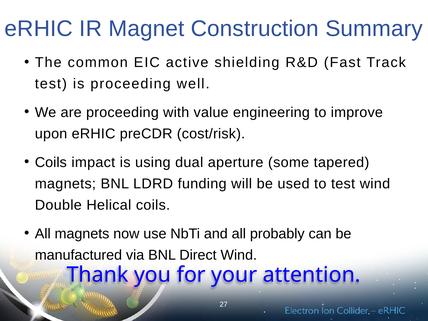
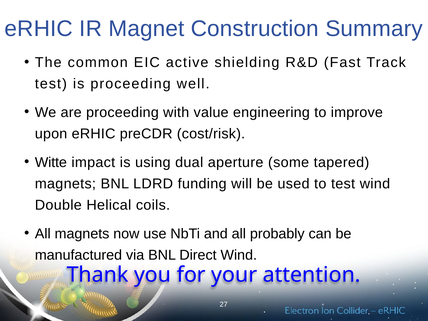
Coils: Coils -> Witte (51, 162)
